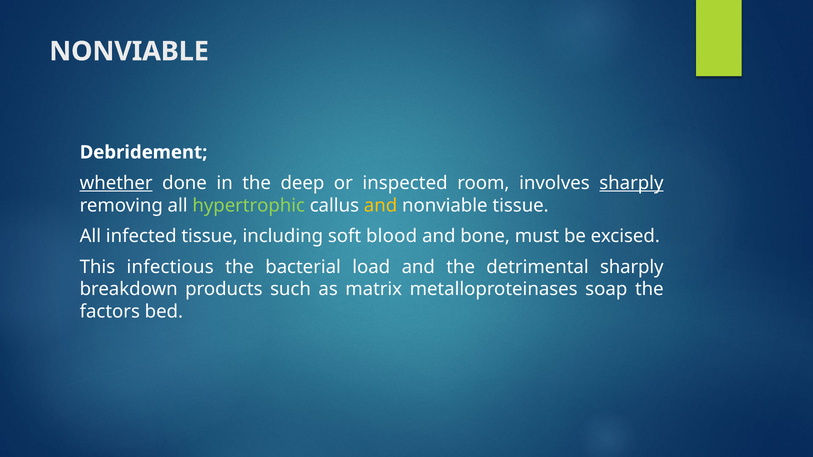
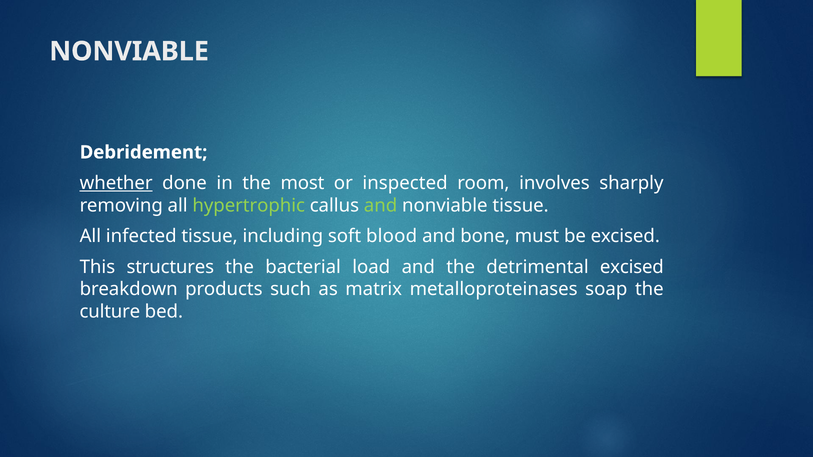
deep: deep -> most (303, 183)
sharply underline: present -> none (631, 183)
and colour: yellow -> light green (381, 206)
infectious: infectious -> structures (170, 267)
detrimental sharply: sharply -> excised (632, 267)
factors: factors -> culture (110, 312)
